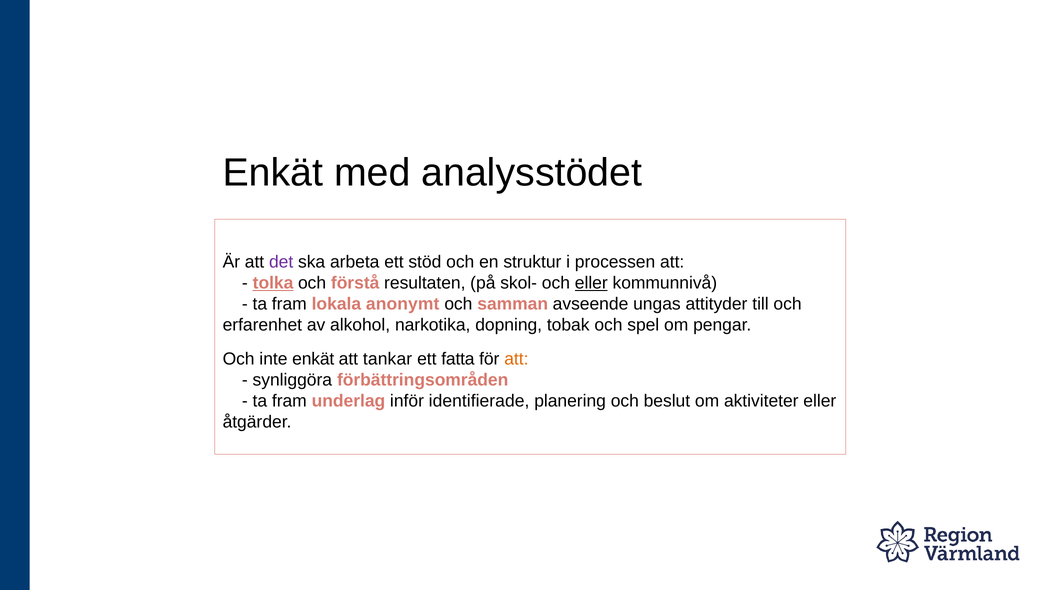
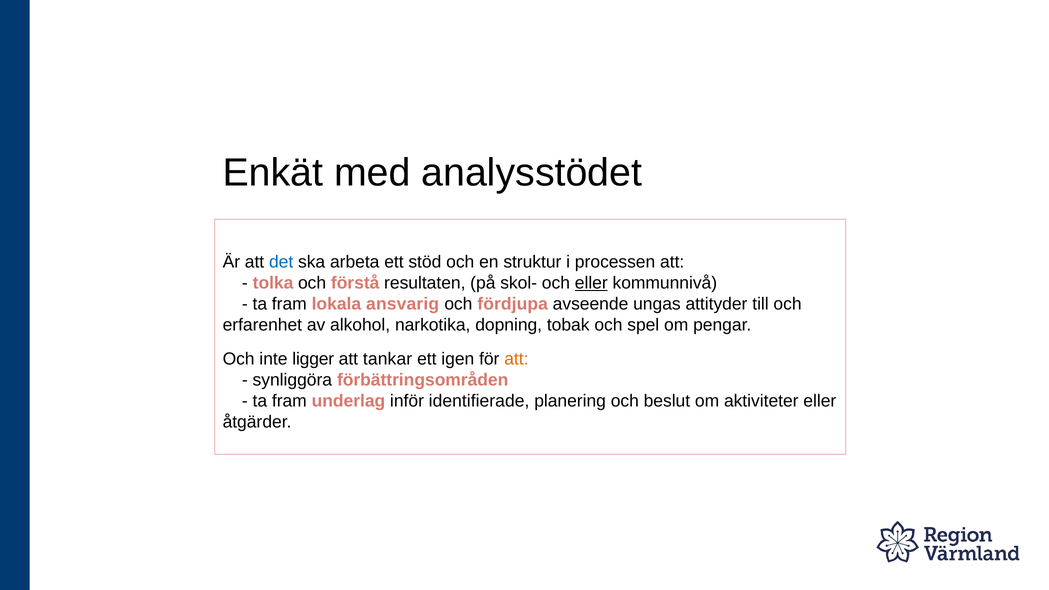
det colour: purple -> blue (281, 262)
tolka underline: present -> none (273, 283)
anonymt: anonymt -> ansvarig (403, 304)
samman: samman -> fördjupa (513, 304)
inte enkät: enkät -> ligger (313, 359)
fatta: fatta -> igen (458, 359)
